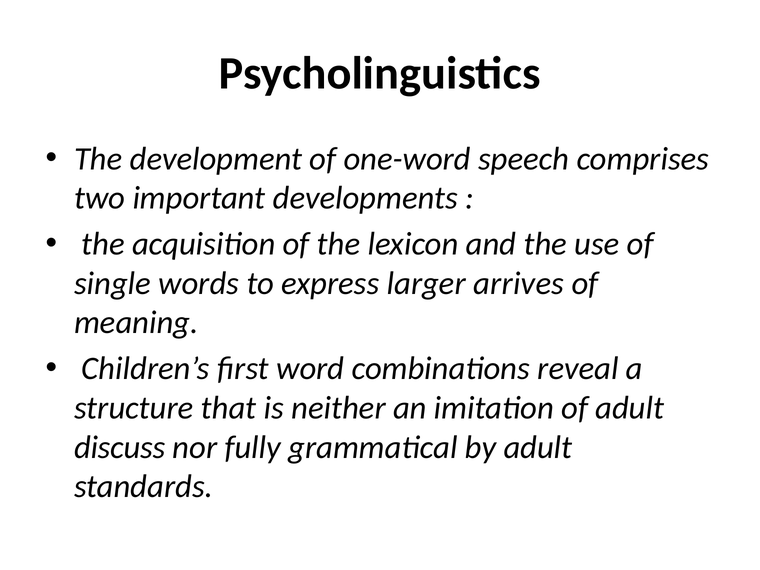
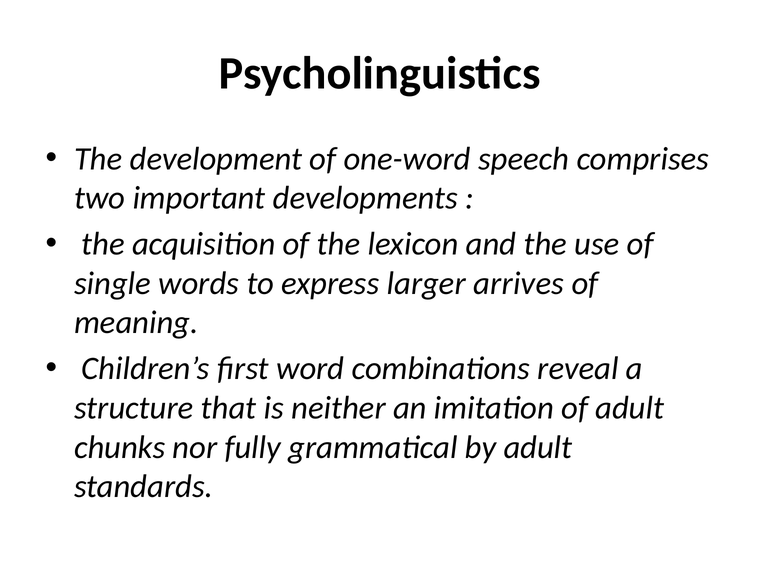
discuss: discuss -> chunks (120, 447)
